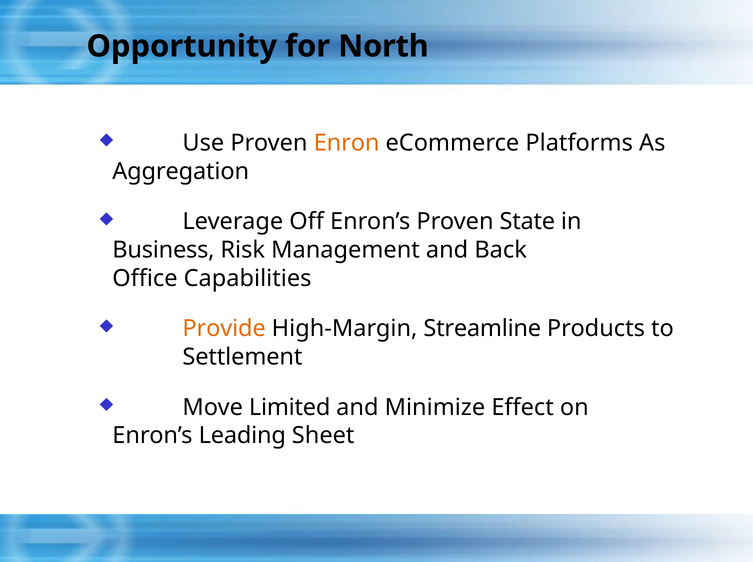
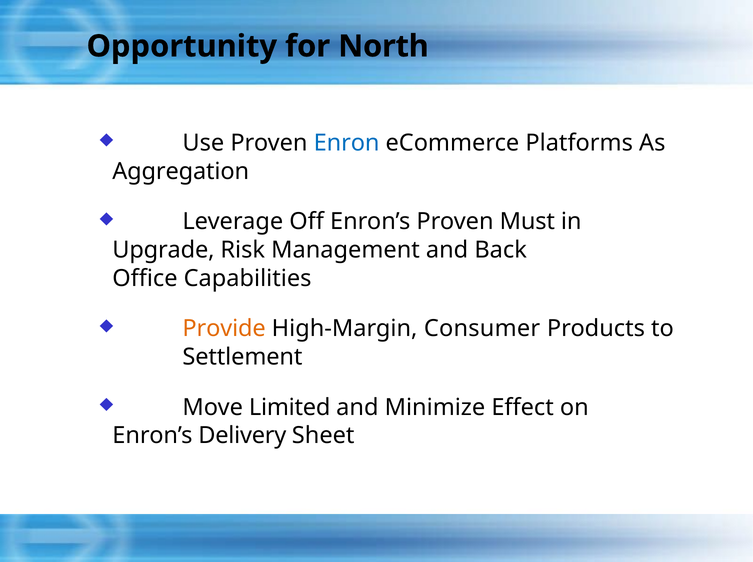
Enron colour: orange -> blue (347, 143)
State: State -> Must (527, 222)
Business: Business -> Upgrade (163, 250)
Streamline: Streamline -> Consumer (482, 329)
Leading: Leading -> Delivery (242, 436)
